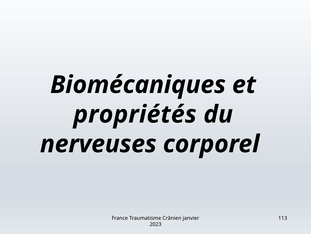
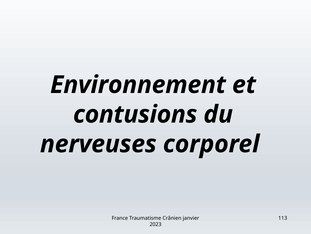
Biomécaniques: Biomécaniques -> Environnement (138, 85)
propriétés: propriétés -> contusions (135, 114)
